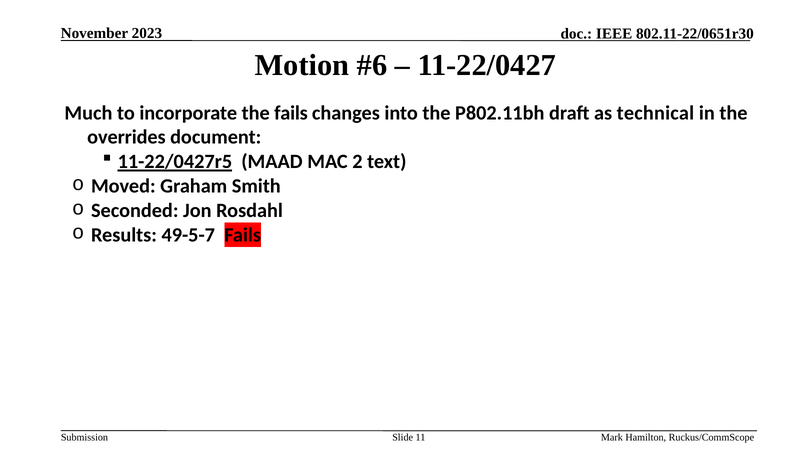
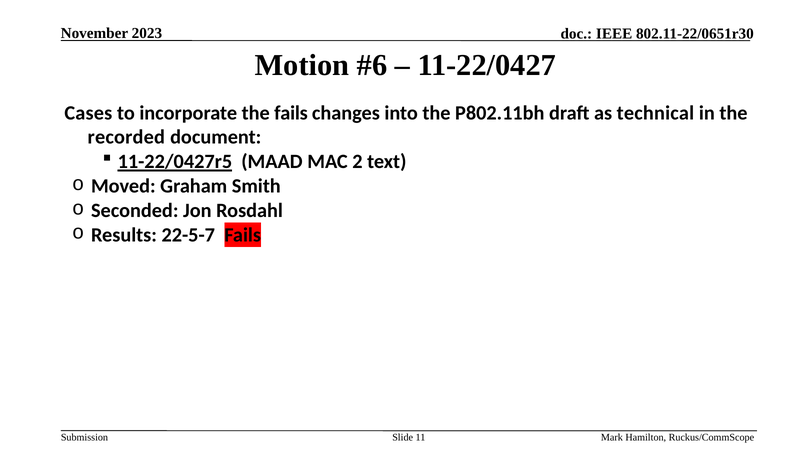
Much: Much -> Cases (88, 113)
overrides: overrides -> recorded (126, 137)
49-5-7: 49-5-7 -> 22-5-7 (188, 235)
